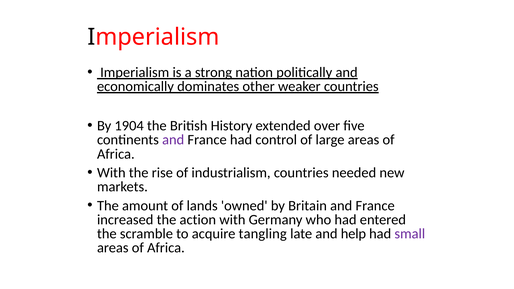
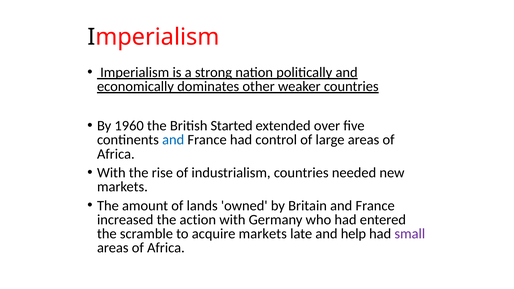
1904: 1904 -> 1960 (129, 126)
History: History -> Started (232, 126)
and colour: purple -> blue (173, 140)
acquire tangling: tangling -> markets (263, 234)
